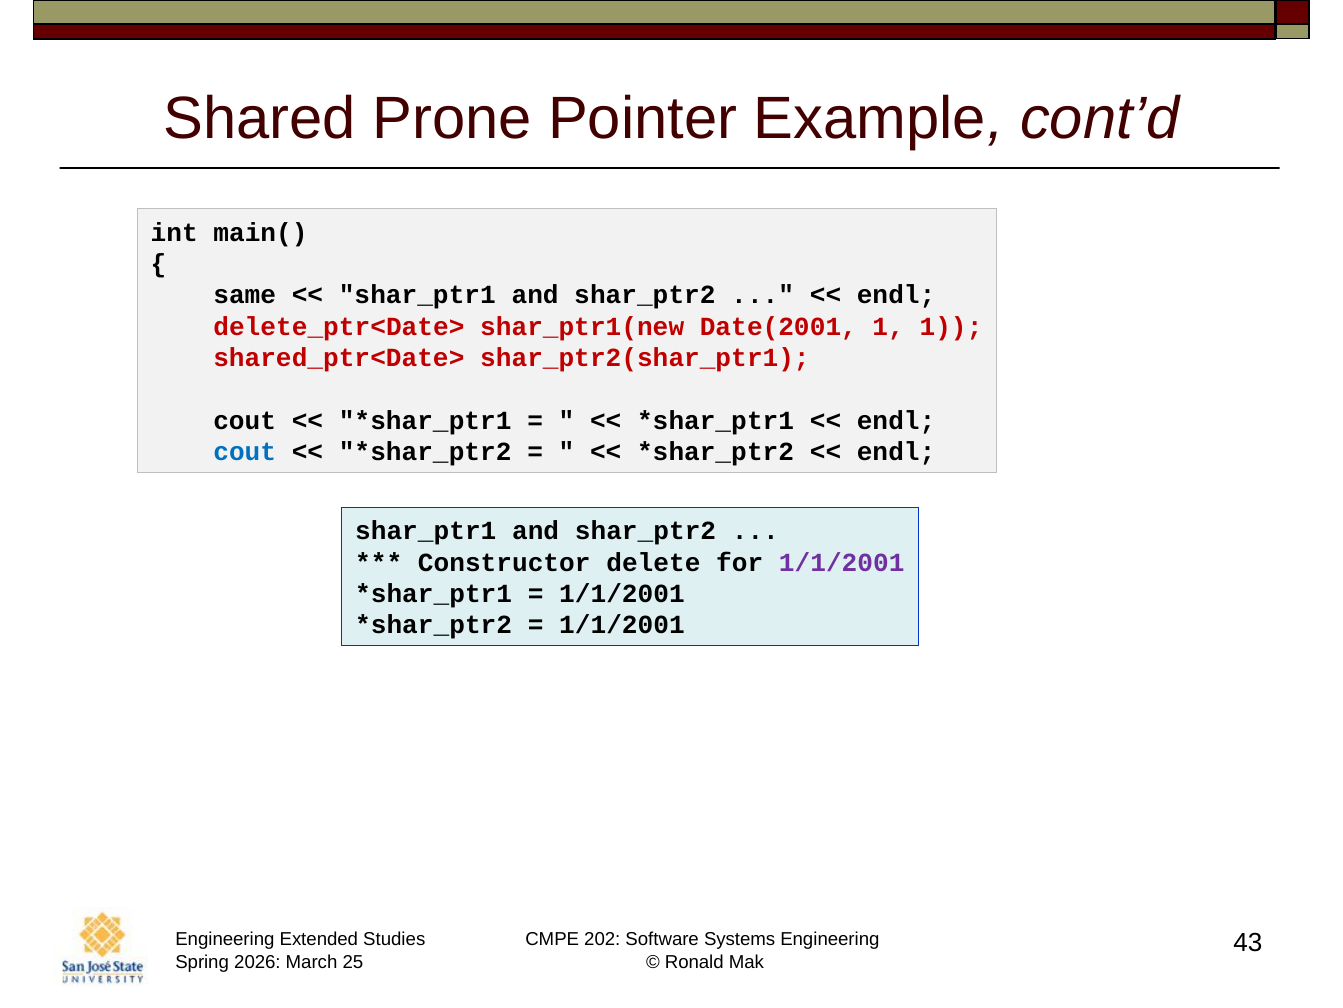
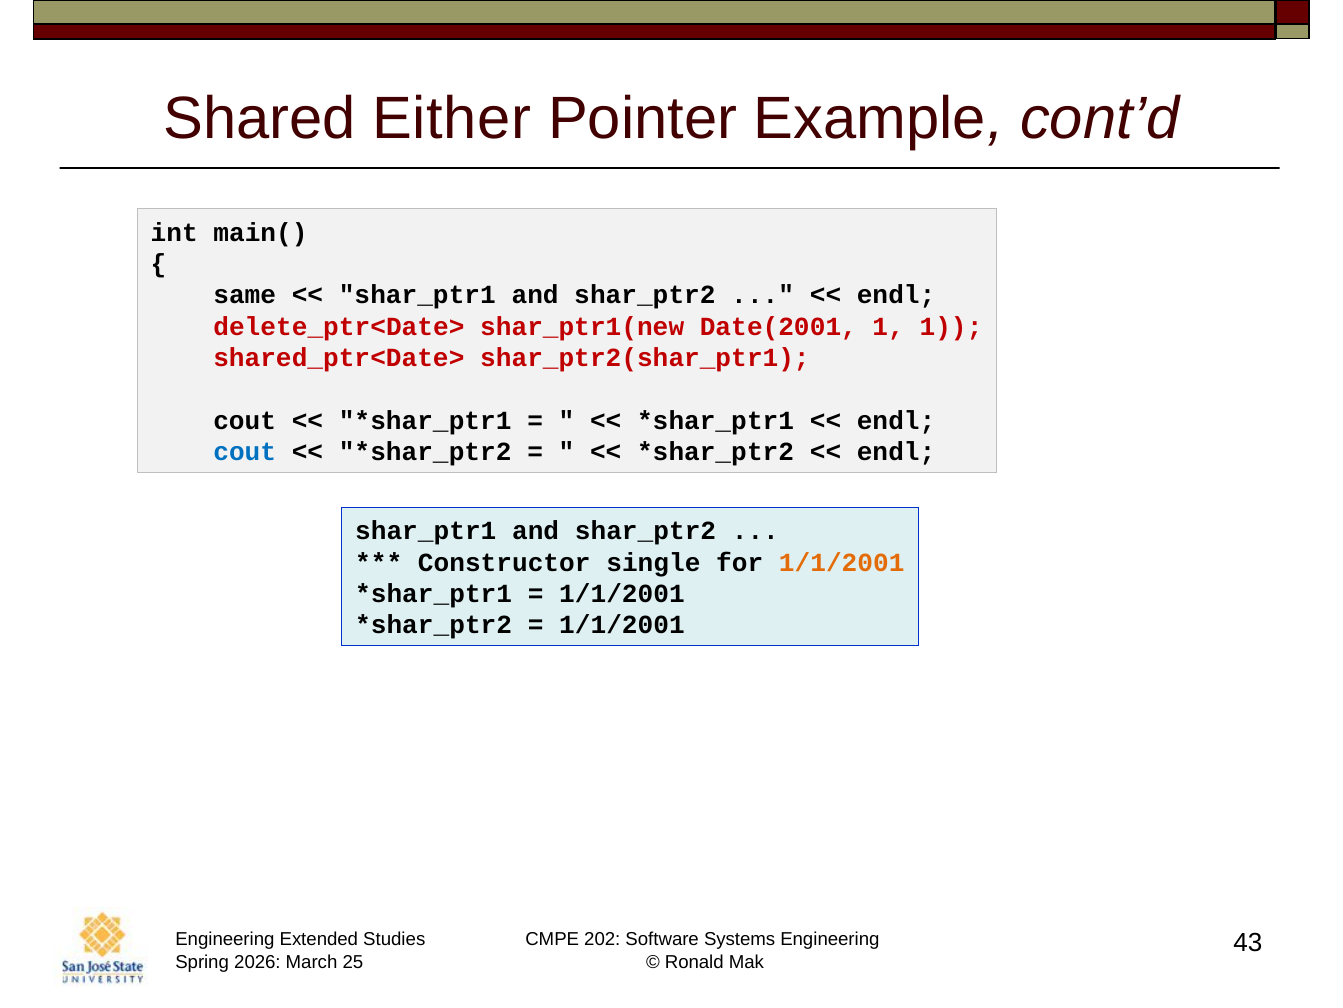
Prone: Prone -> Either (452, 118)
delete: delete -> single (653, 562)
1/1/2001 colour: purple -> orange (842, 562)
